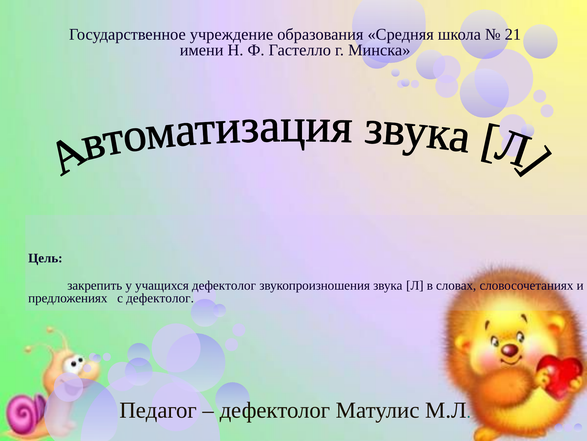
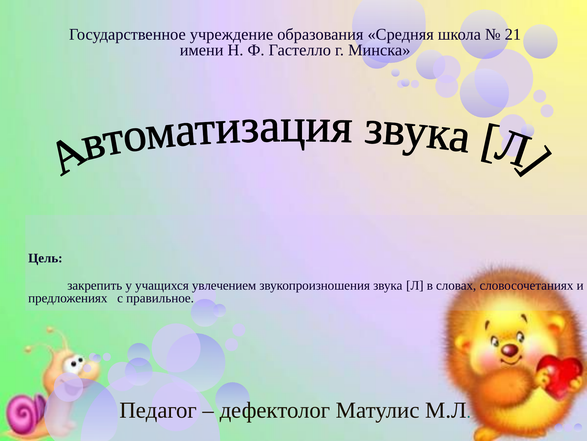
учащихся дефектолог: дефектолог -> увлечением (224, 285)
с дефектолог: дефектолог -> правильное (160, 298)
